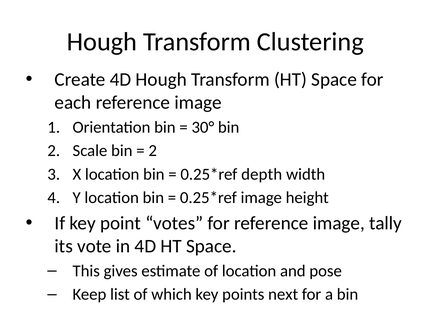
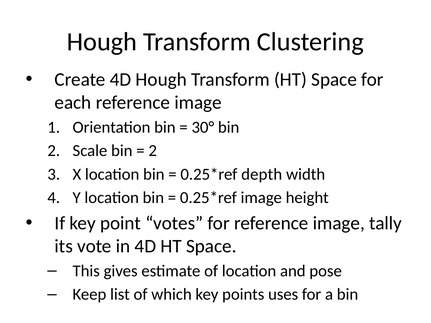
next: next -> uses (283, 295)
